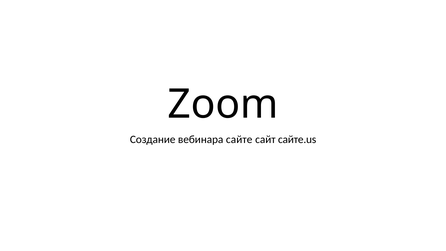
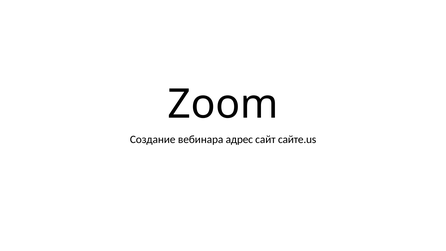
сайте: сайте -> адрес (239, 139)
